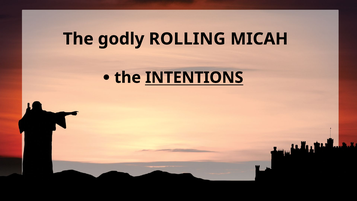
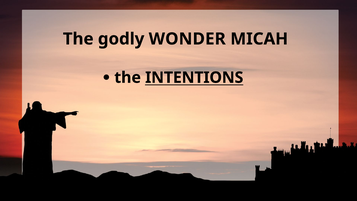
ROLLING: ROLLING -> WONDER (187, 39)
